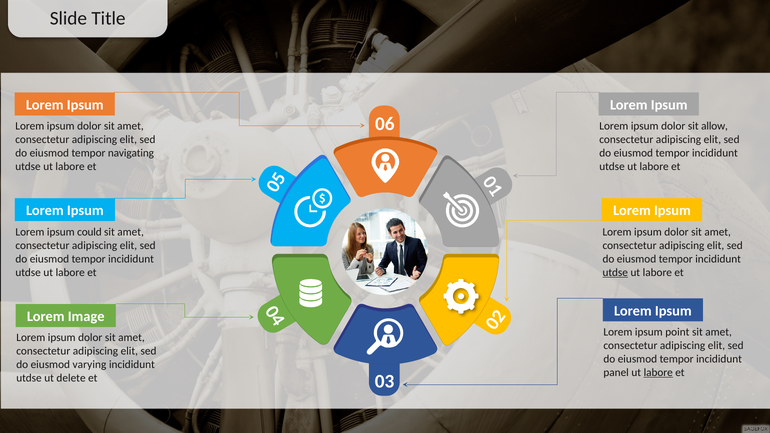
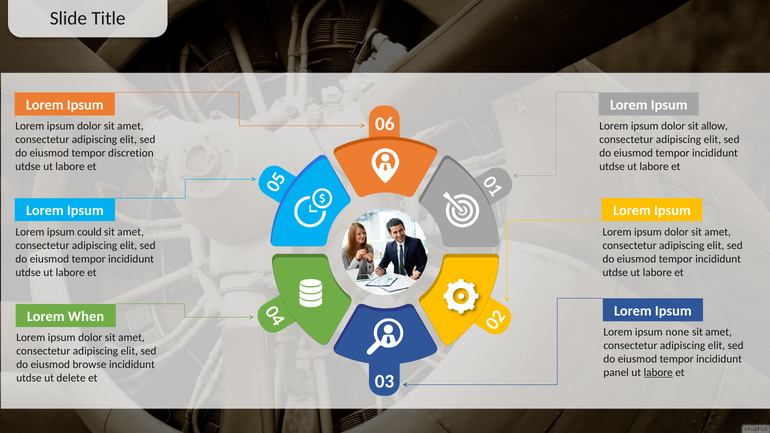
navigating: navigating -> discretion (131, 153)
utdse underline: present -> none (615, 272)
Image: Image -> When (86, 317)
point: point -> none (677, 332)
varying: varying -> browse (89, 365)
